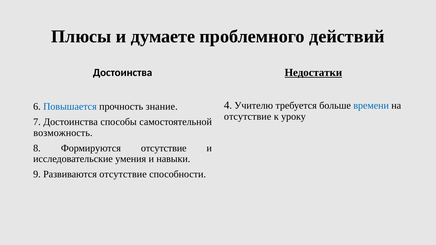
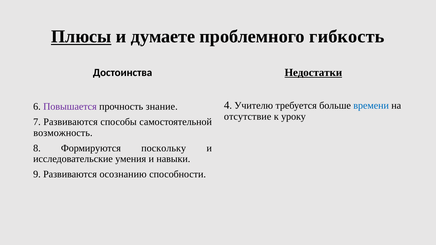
Плюсы underline: none -> present (81, 37)
действий: действий -> гибкость (347, 37)
Повышается colour: blue -> purple (70, 107)
7 Достоинства: Достоинства -> Развиваются (71, 122)
Формируются отсутствие: отсутствие -> поскольку (164, 148)
Развиваются отсутствие: отсутствие -> осознанию (123, 174)
